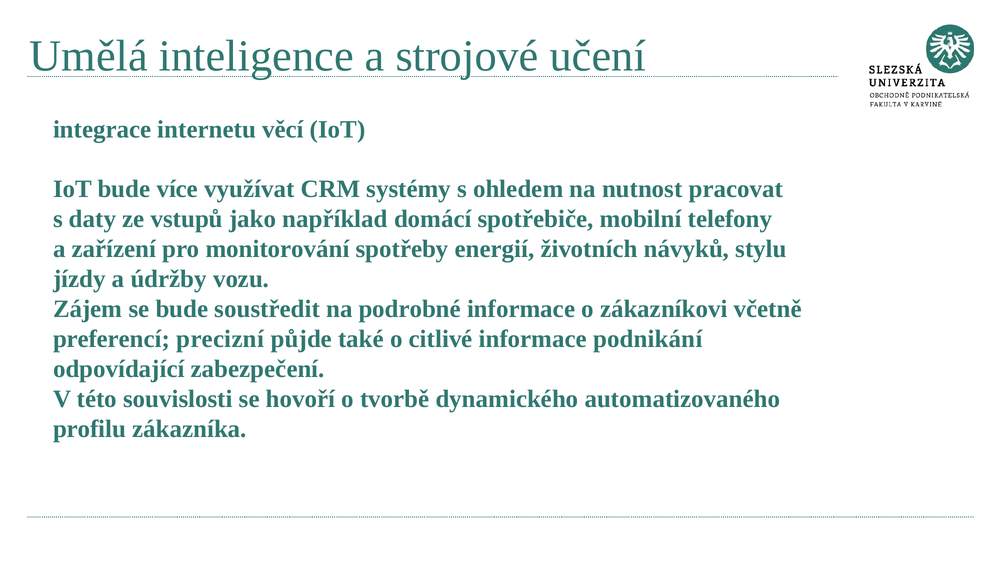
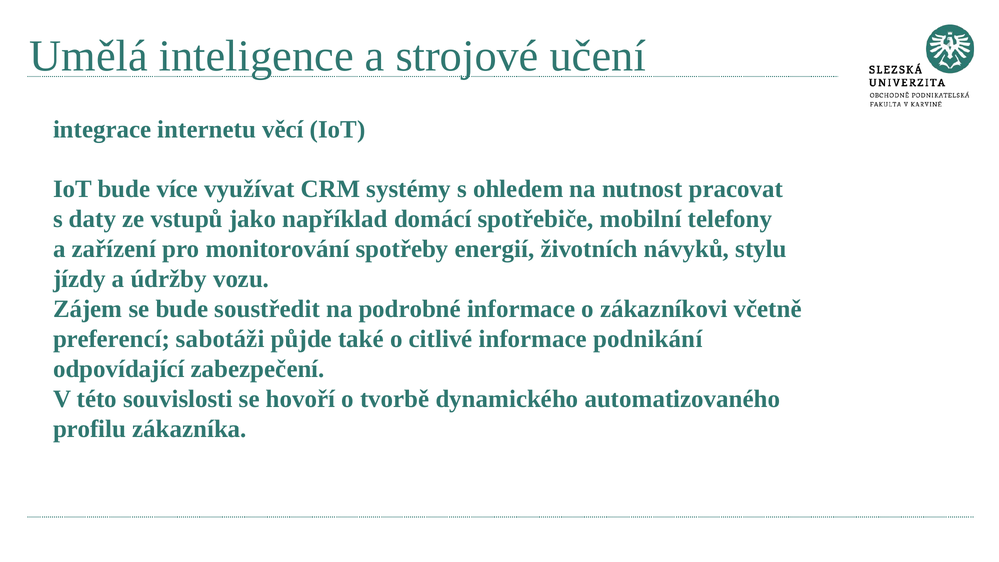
precizní: precizní -> sabotáži (220, 339)
